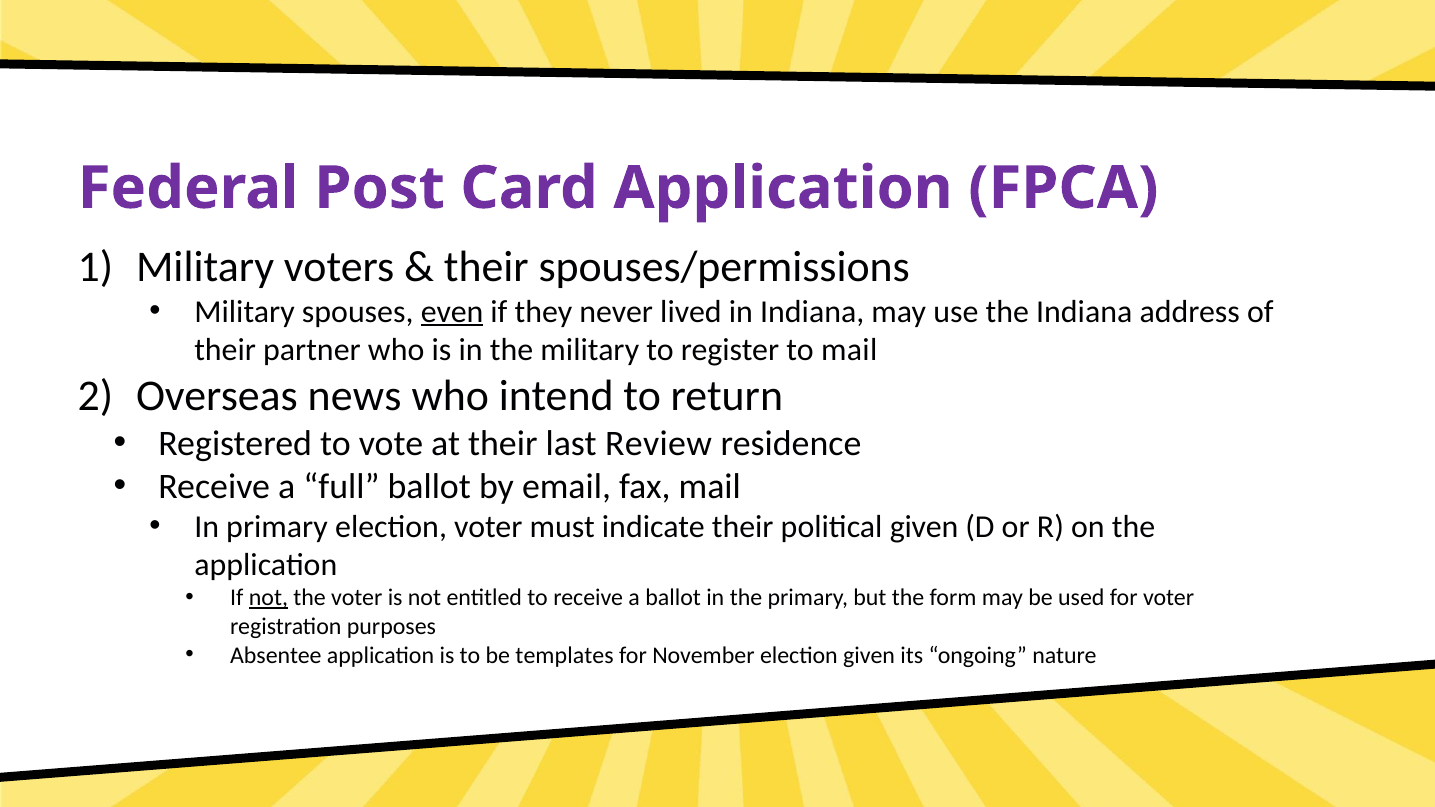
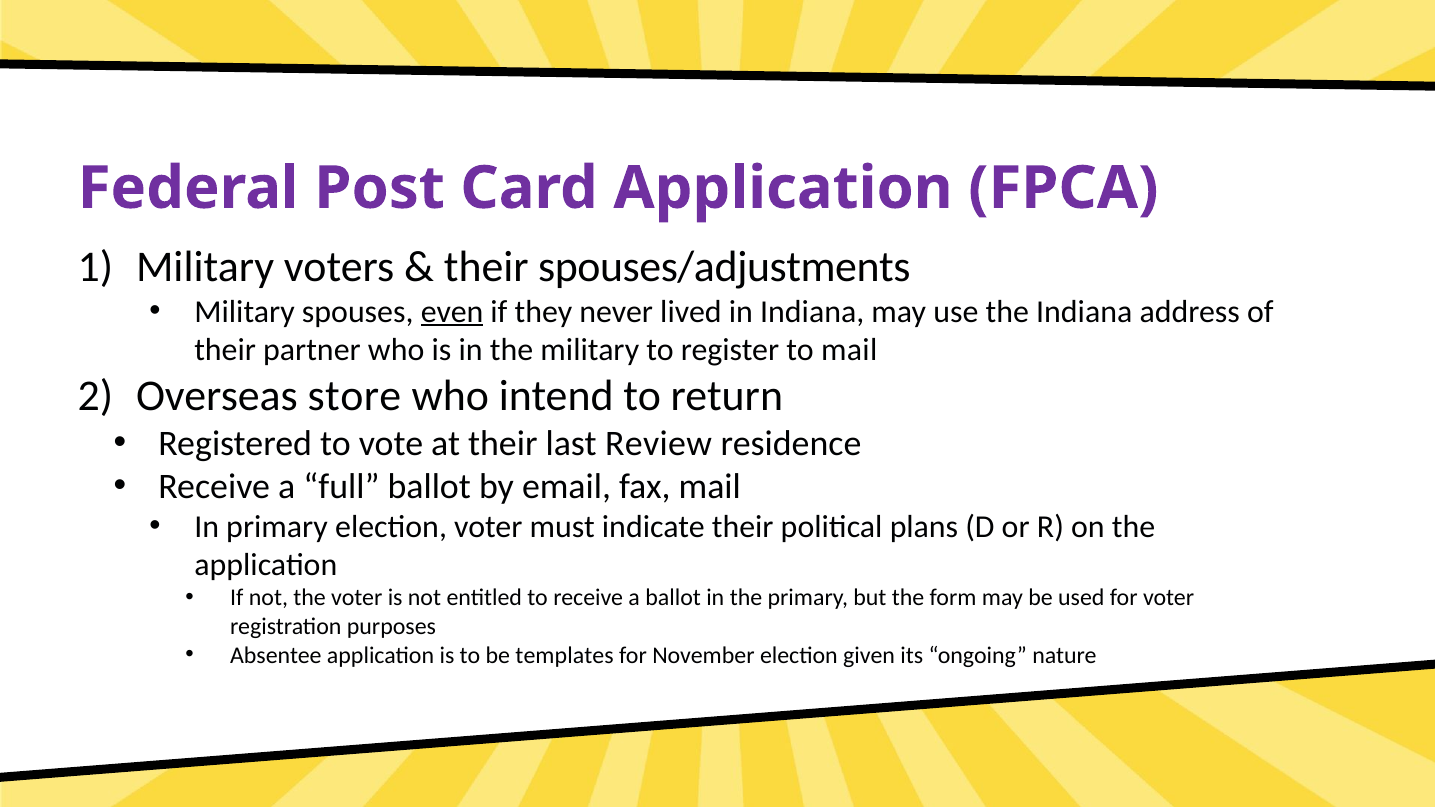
spouses/permissions: spouses/permissions -> spouses/adjustments (724, 267)
news: news -> store (354, 396)
political given: given -> plans (924, 527)
not underline: present -> none (268, 598)
